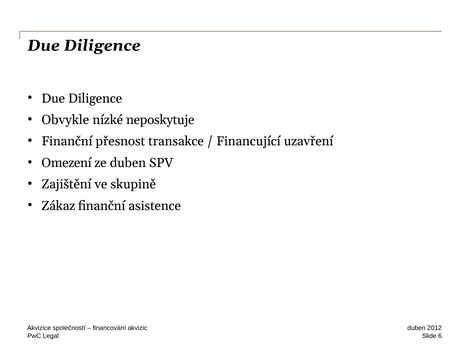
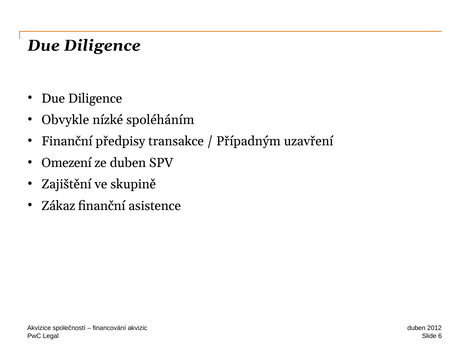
neposkytuje: neposkytuje -> spoléháním (160, 120)
přesnost: přesnost -> předpisy (120, 142)
Financující: Financující -> Případným (248, 142)
